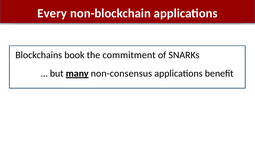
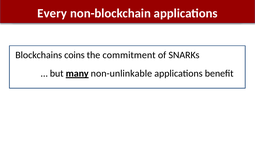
book: book -> coins (74, 55)
non-consensus: non-consensus -> non-unlinkable (121, 74)
